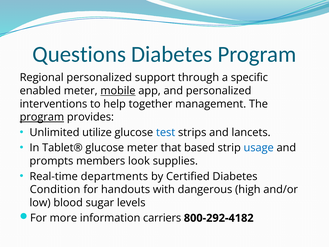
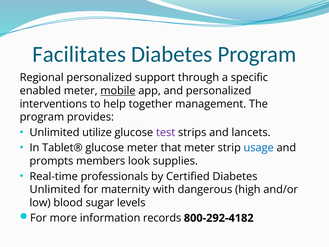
Questions: Questions -> Facilitates (79, 54)
program underline: present -> none (42, 117)
test colour: blue -> purple (166, 132)
that based: based -> meter (199, 148)
departments: departments -> professionals (114, 176)
Condition: Condition -> Unlimited (55, 189)
handouts: handouts -> maternity (126, 189)
carriers: carriers -> records (162, 218)
